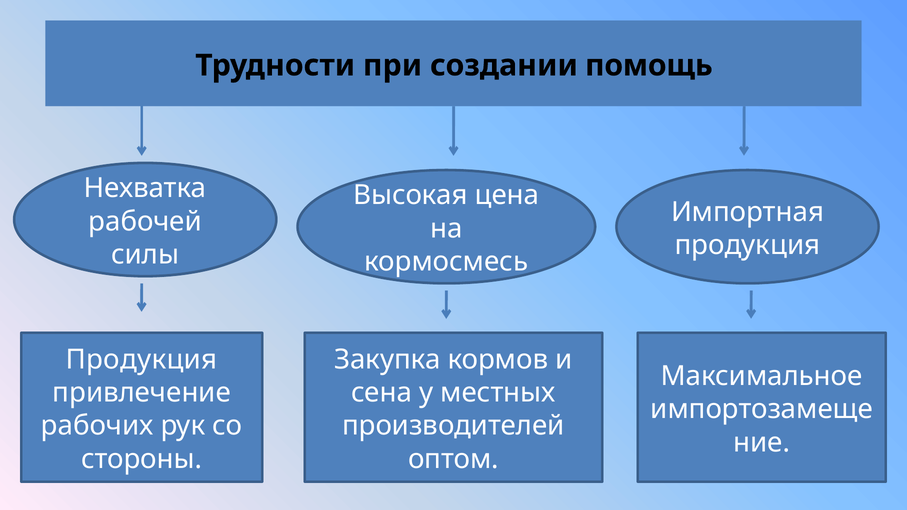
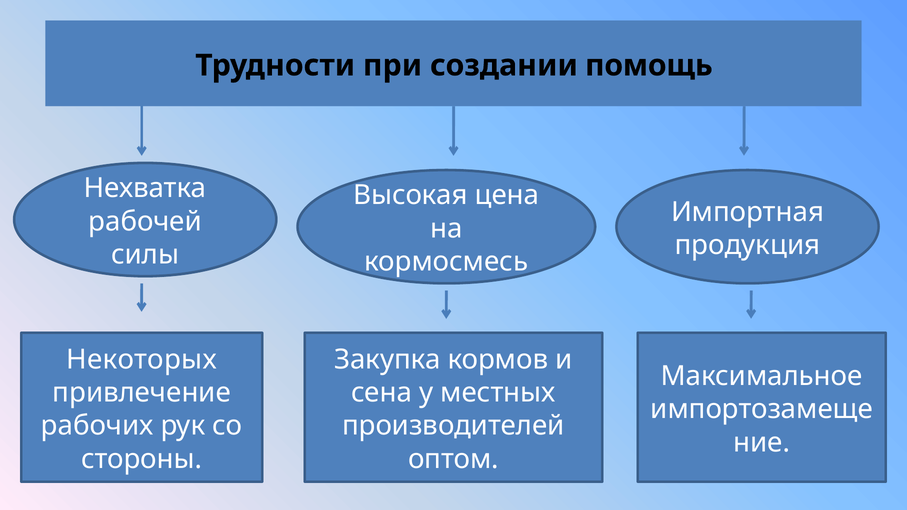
Продукция: Продукция -> Некоторых (141, 360)
